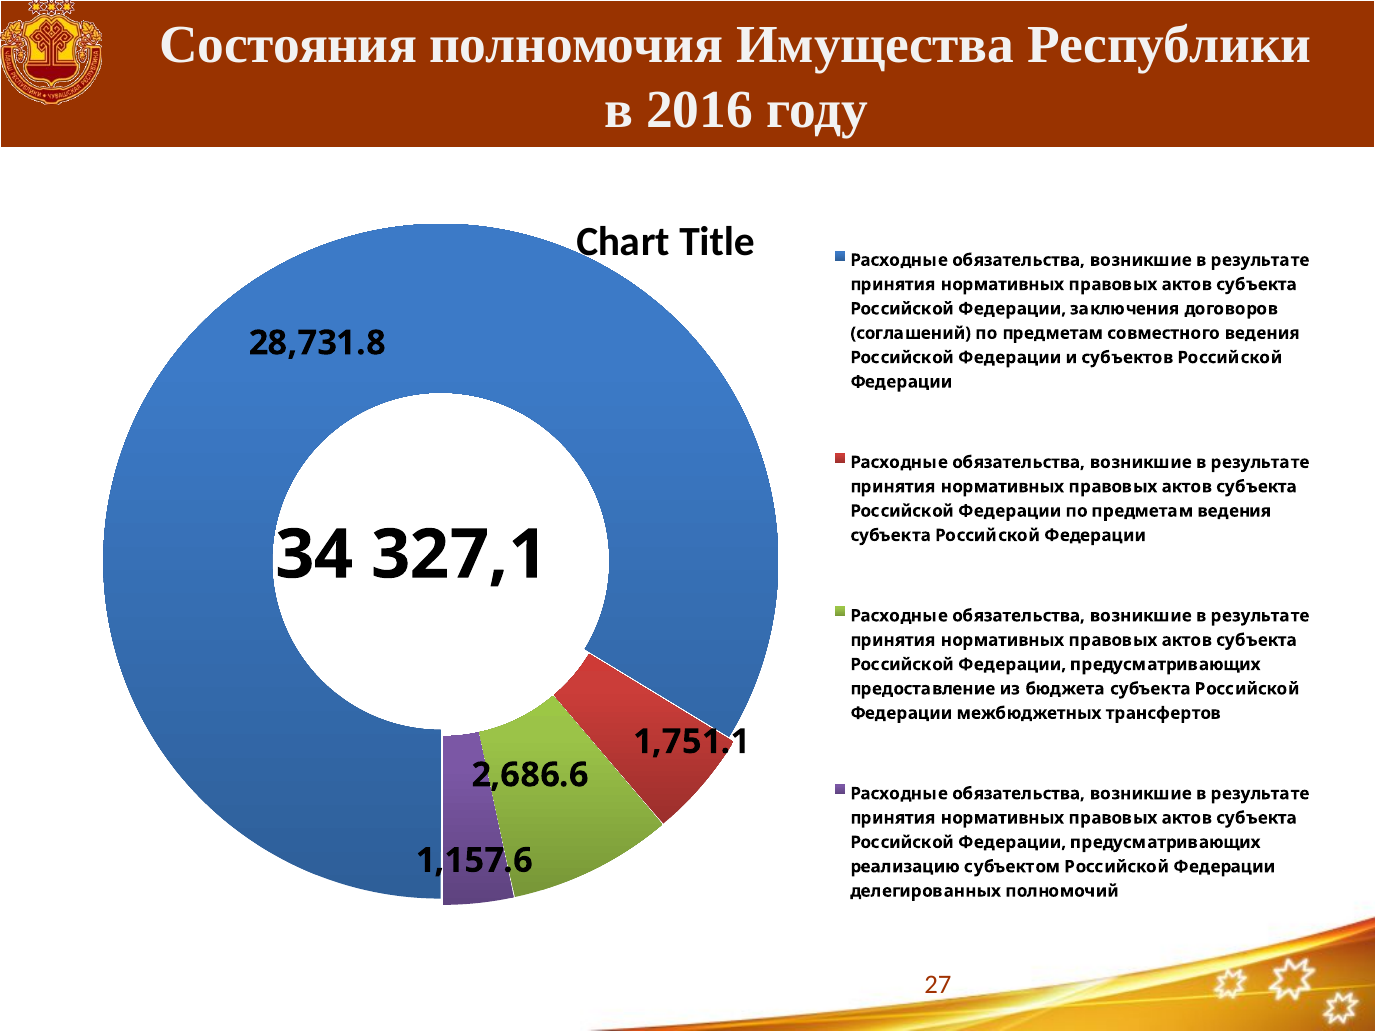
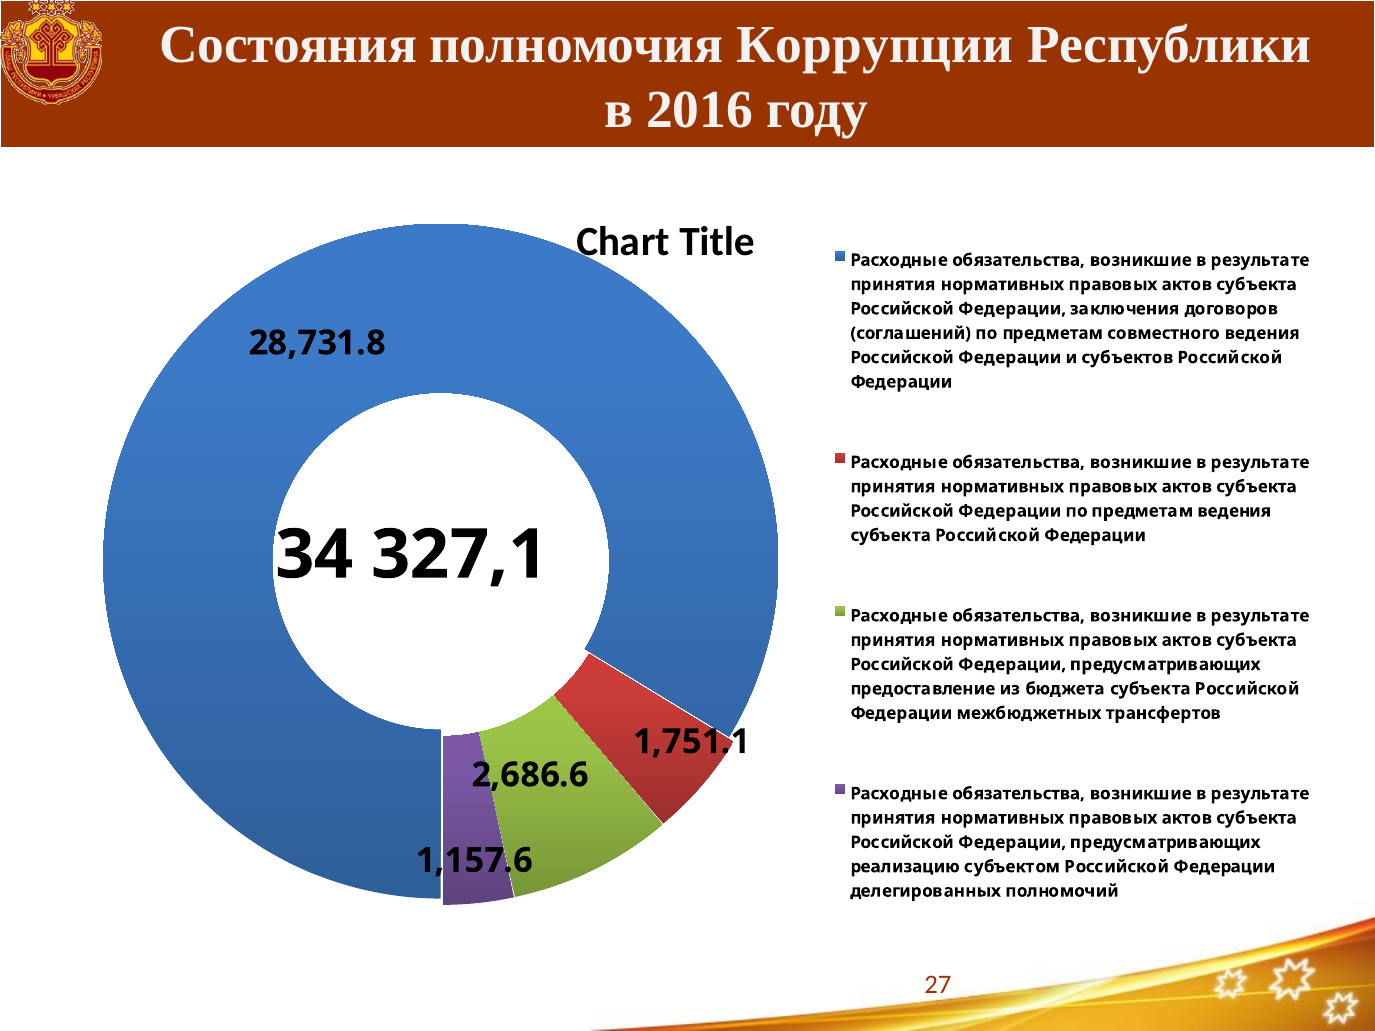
Имущества: Имущества -> Коррупции (875, 45)
